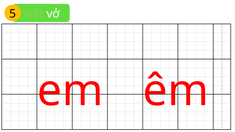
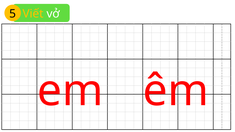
Viết colour: light green -> yellow (33, 14)
